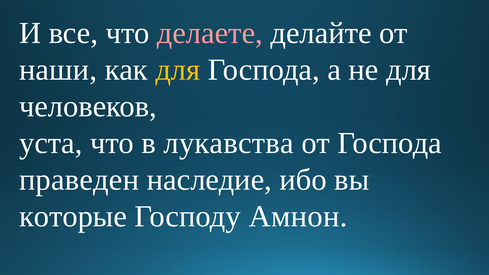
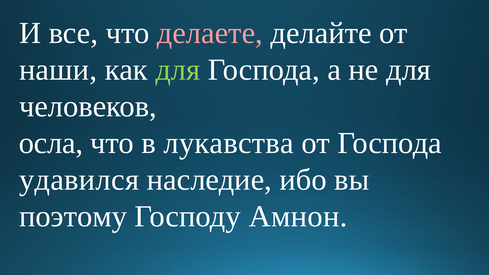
для colour: yellow -> light green (178, 70)
уста: уста -> осла (51, 143)
праведен: праведен -> удавился (79, 180)
которые: которые -> поэтому (73, 216)
